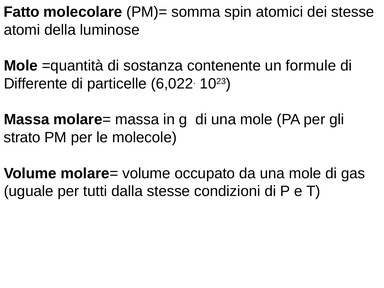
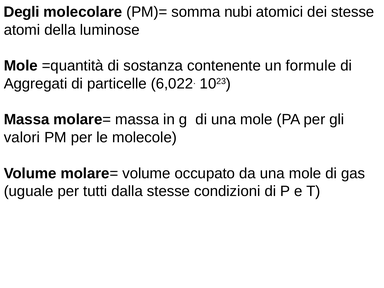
Fatto: Fatto -> Degli (22, 12)
spin: spin -> nubi (238, 12)
Differente: Differente -> Aggregati (36, 84)
strato: strato -> valori (22, 137)
